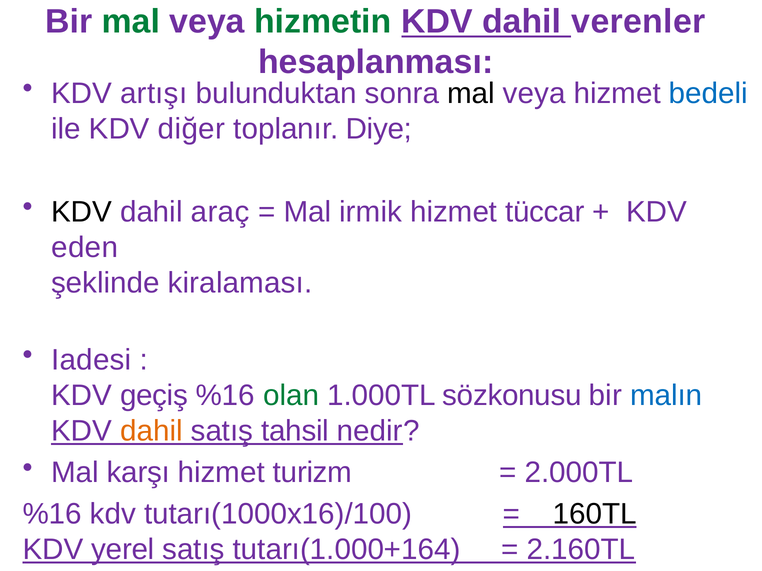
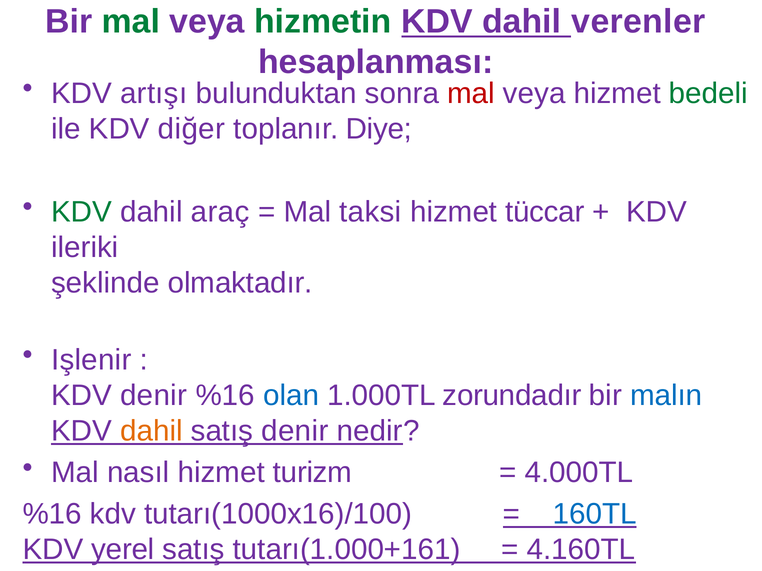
mal colour: black -> red (471, 93)
bedeli colour: blue -> green (708, 93)
KDV colour: black -> green (82, 212)
irmik: irmik -> taksi (371, 212)
eden: eden -> ileriki (85, 248)
kiralaması: kiralaması -> olmaktadır (240, 283)
Iadesi: Iadesi -> Işlenir (91, 360)
KDV geçiş: geçiş -> denir (154, 396)
olan colour: green -> blue (291, 396)
sözkonusu: sözkonusu -> zorundadır (512, 396)
satış tahsil: tahsil -> denir (295, 431)
karşı: karşı -> nasıl (138, 473)
2.000TL: 2.000TL -> 4.000TL (579, 473)
160TL colour: black -> blue (595, 514)
tutarı(1.000+164: tutarı(1.000+164 -> tutarı(1.000+161 (347, 550)
2.160TL: 2.160TL -> 4.160TL (581, 550)
